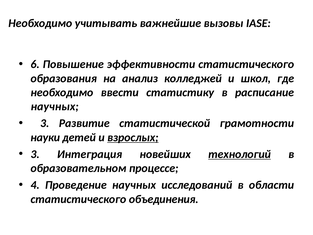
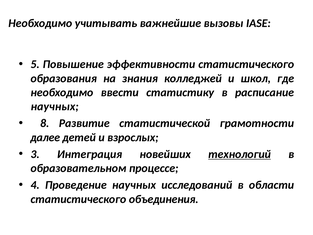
6: 6 -> 5 (35, 64)
анализ: анализ -> знания (140, 78)
3: 3 -> 8 (45, 123)
науки: науки -> далее (45, 137)
взрослых underline: present -> none (133, 137)
